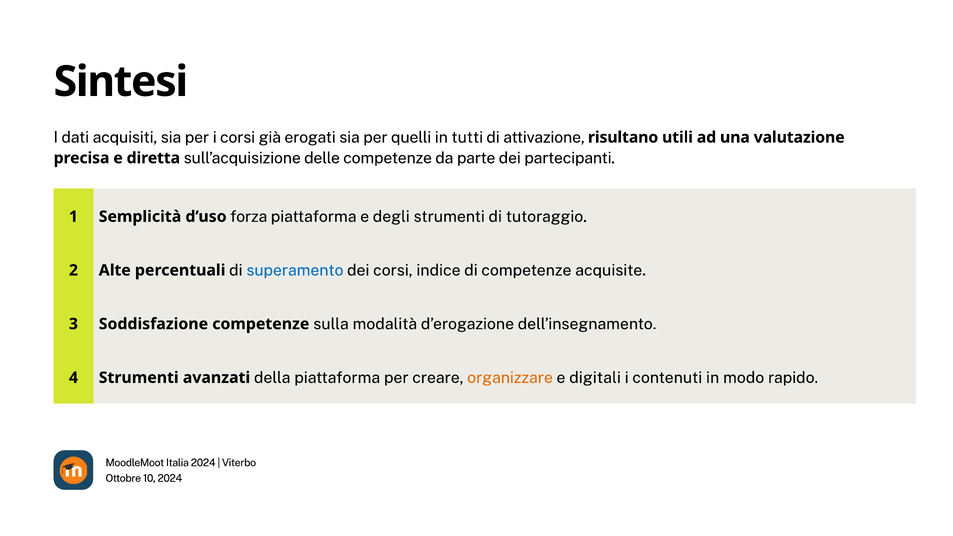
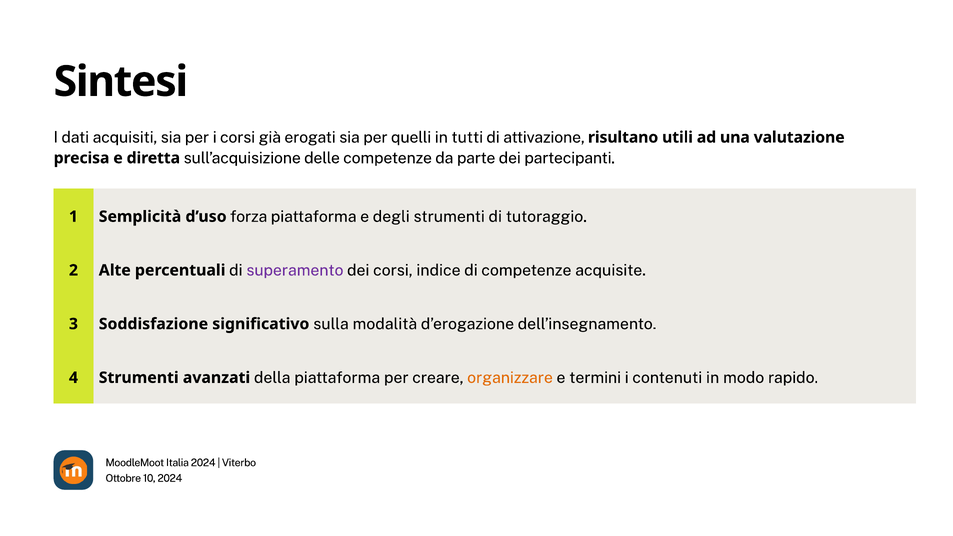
superamento colour: blue -> purple (295, 270)
Soddisfazione competenze: competenze -> significativo (261, 324)
digitali: digitali -> termini (595, 378)
